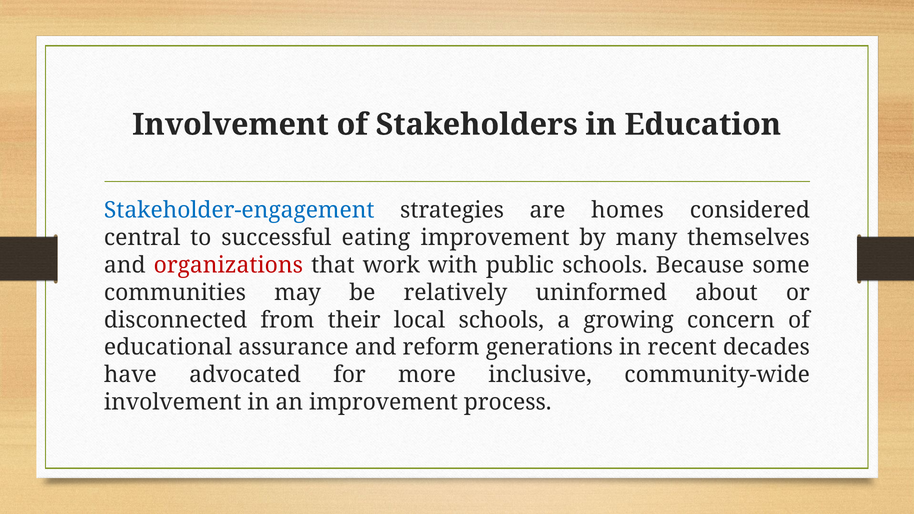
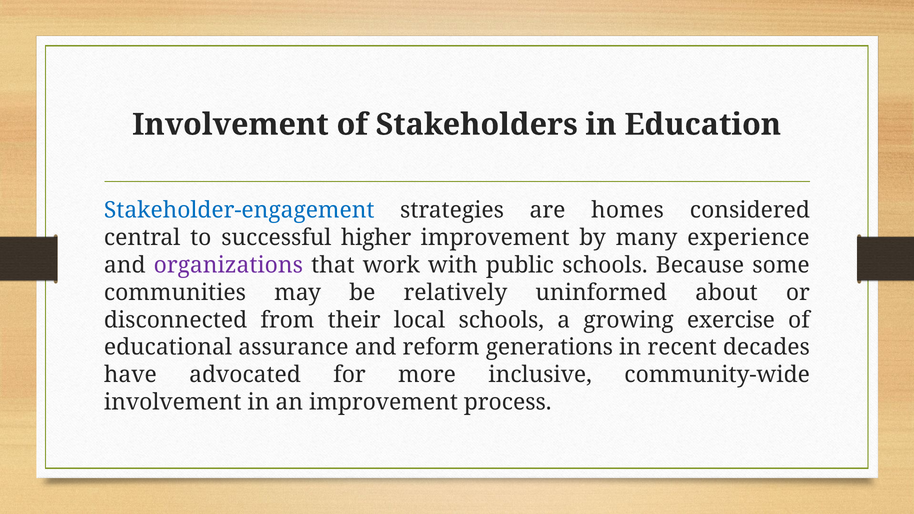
eating: eating -> higher (376, 238)
themselves: themselves -> experience (748, 238)
organizations colour: red -> purple (228, 265)
concern: concern -> exercise (731, 320)
